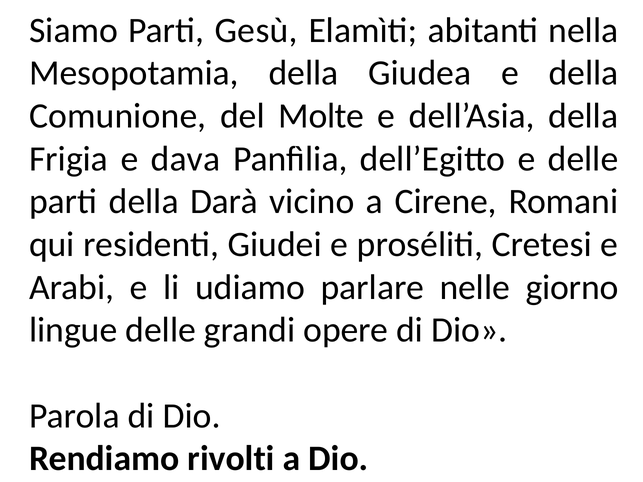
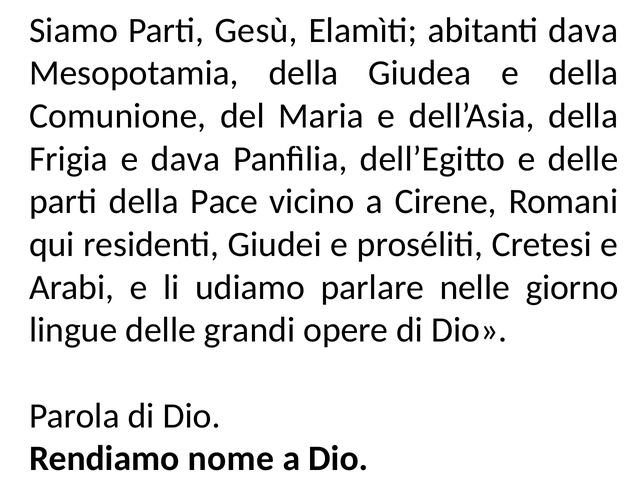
abitanti nella: nella -> dava (583, 30)
Molte: Molte -> Maria (321, 116)
Darà: Darà -> Pace (224, 202)
rivolti: rivolti -> nome (231, 459)
